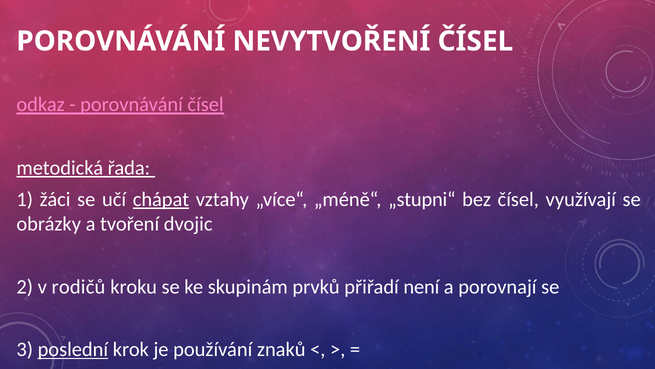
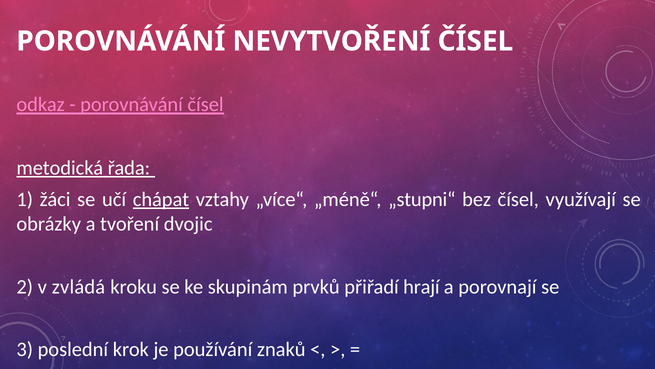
rodičů: rodičů -> zvládá (78, 286)
není: není -> hrají (421, 286)
poslední underline: present -> none (73, 349)
